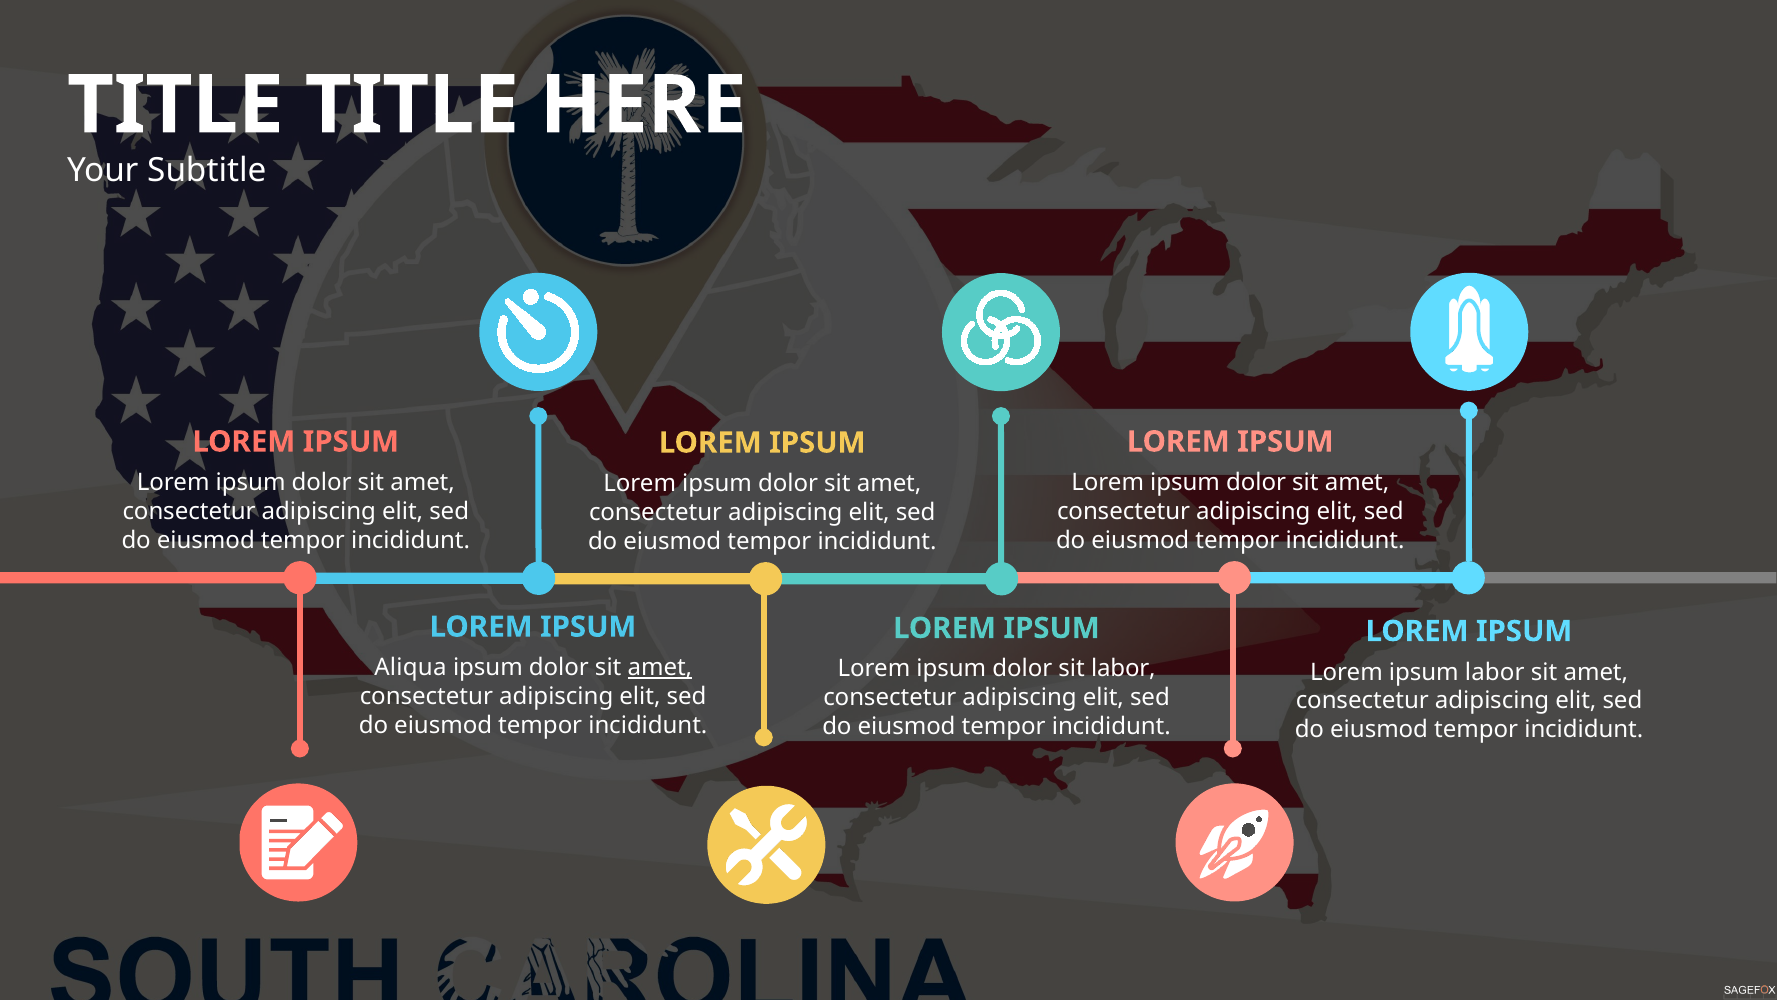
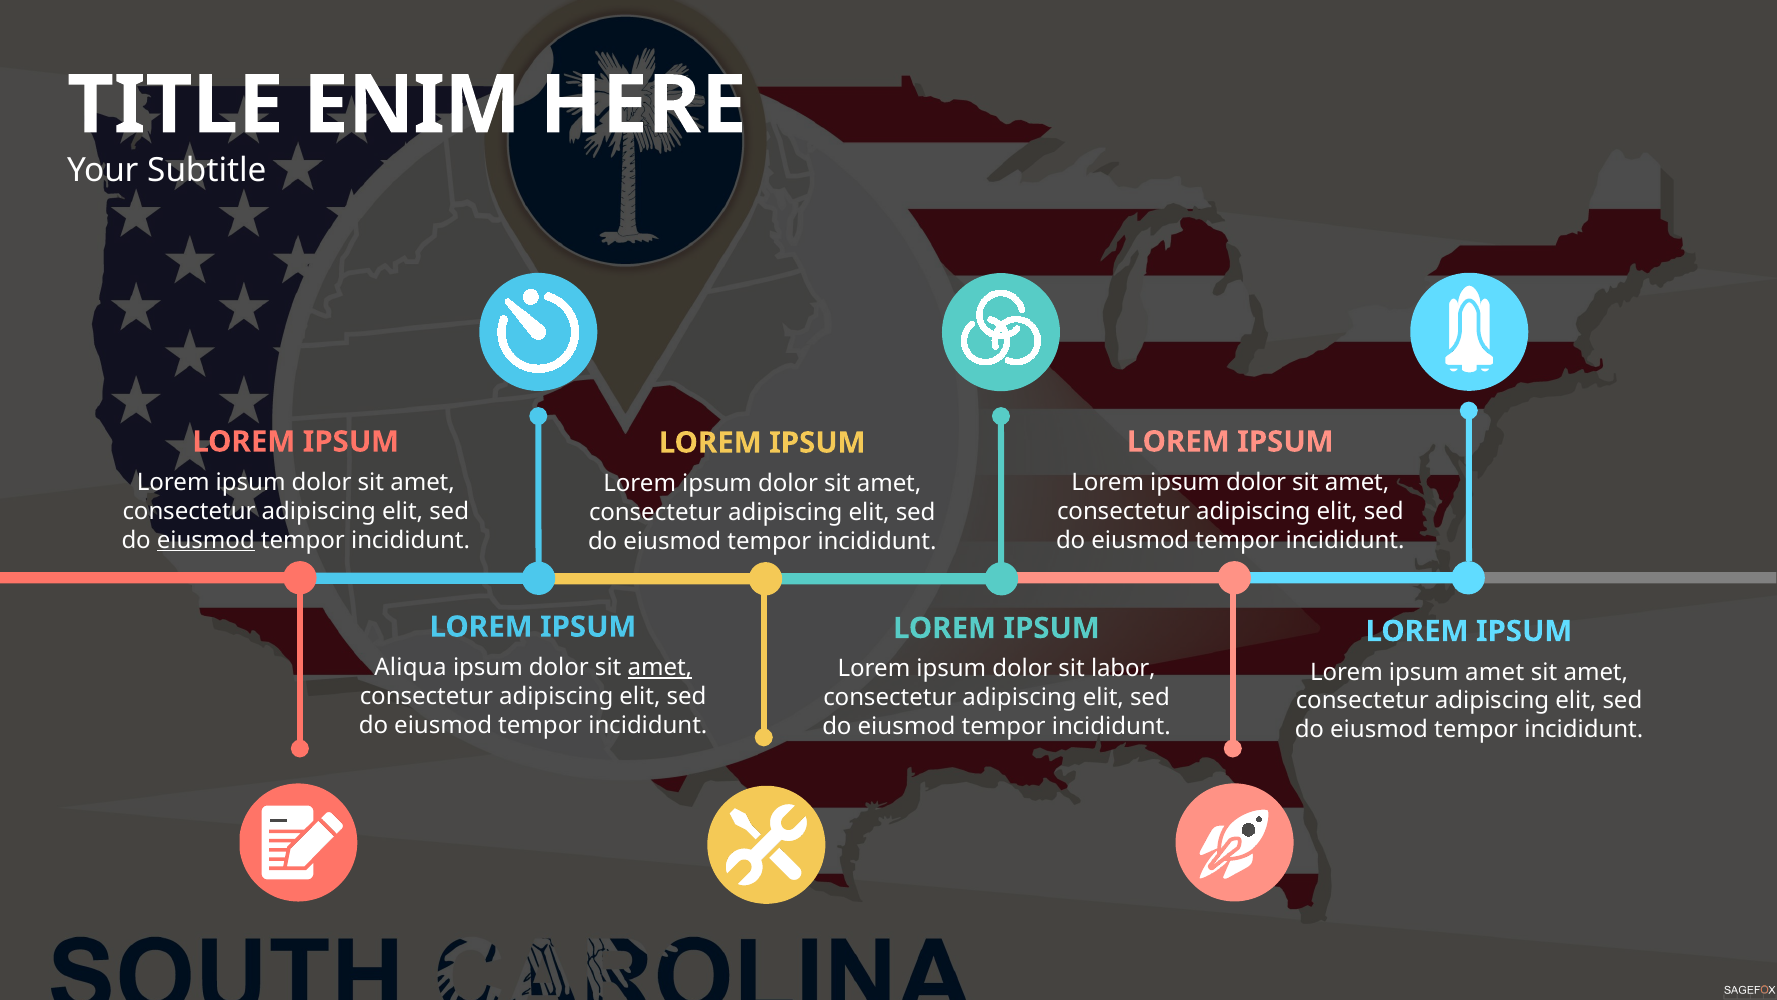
TITLE: TITLE -> ENIM (412, 105)
eiusmod underline: none -> present (206, 540)
ipsum labor: labor -> amet (1495, 672)
